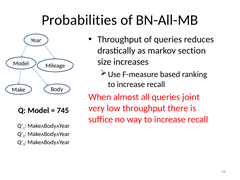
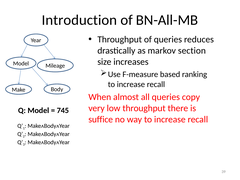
Probabilities: Probabilities -> Introduction (79, 20)
joint: joint -> copy (191, 97)
